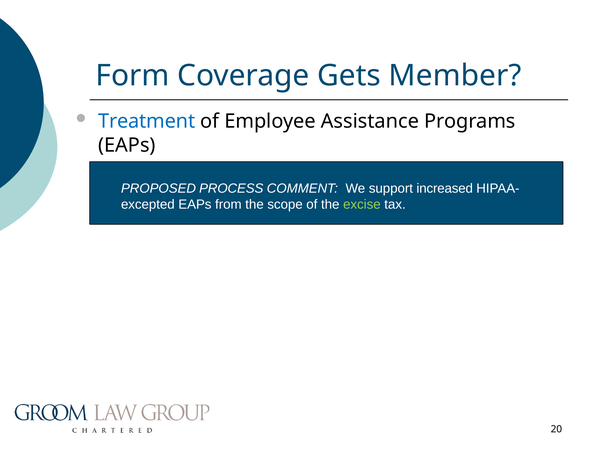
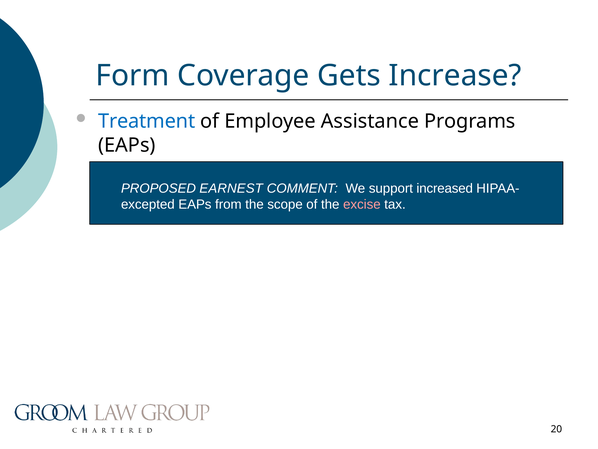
Member: Member -> Increase (455, 76)
PROCESS: PROCESS -> EARNEST (231, 188)
excise colour: light green -> pink (362, 204)
